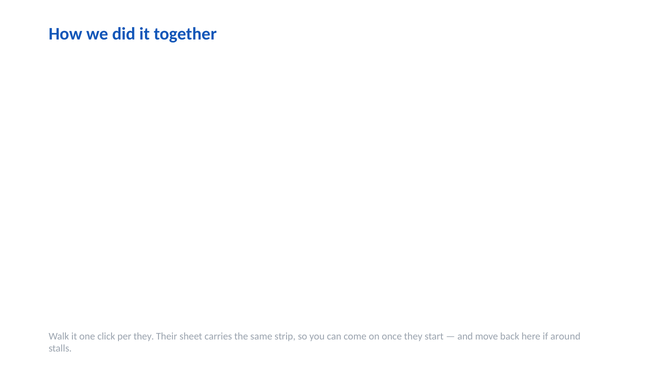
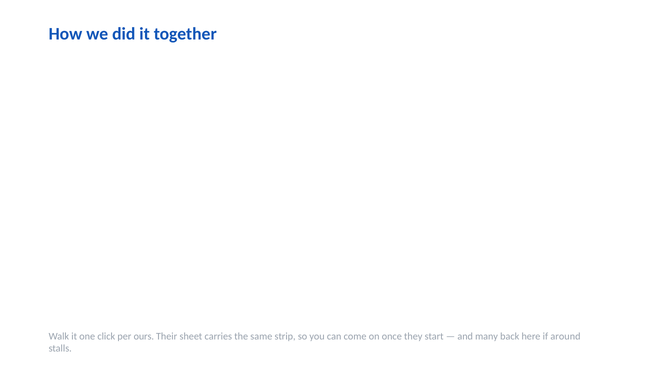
per they: they -> ours (144, 336)
move: move -> many (487, 336)
